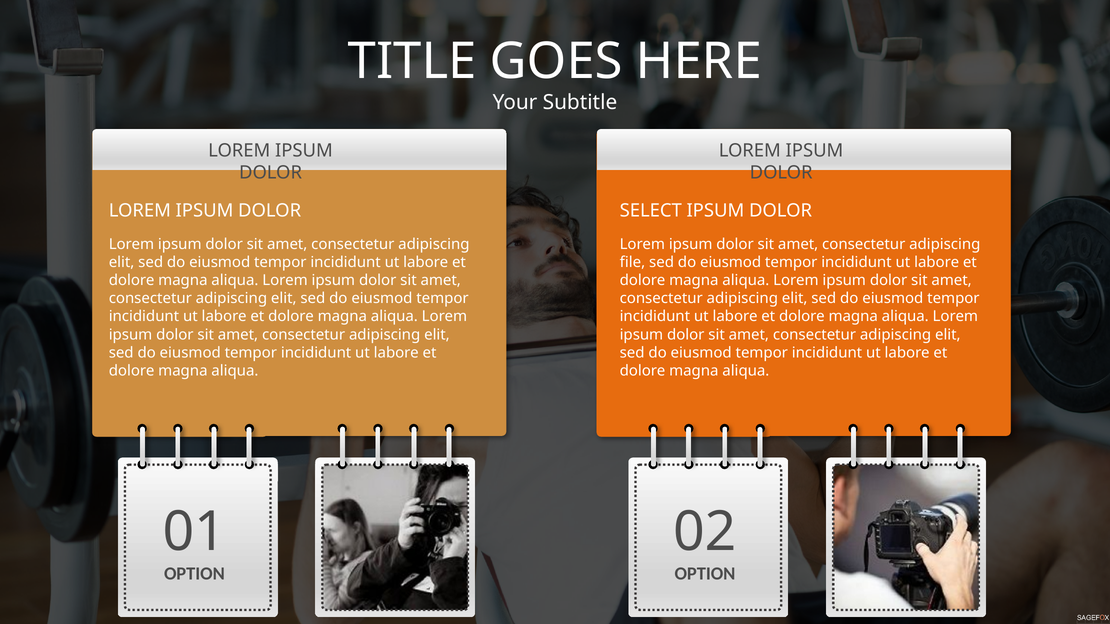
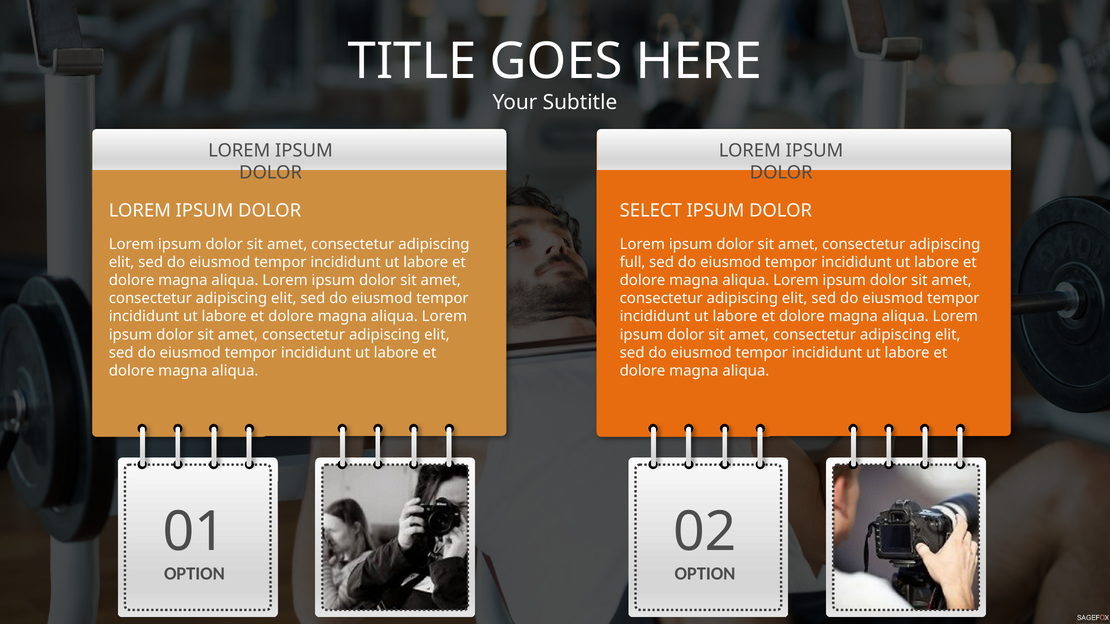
file: file -> full (633, 263)
